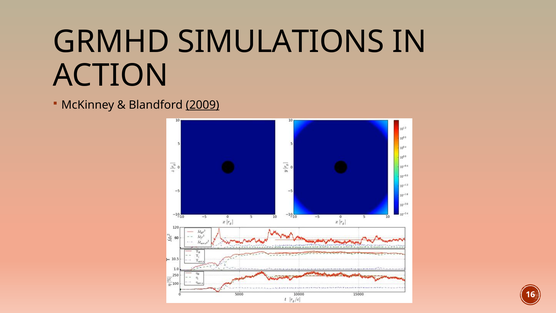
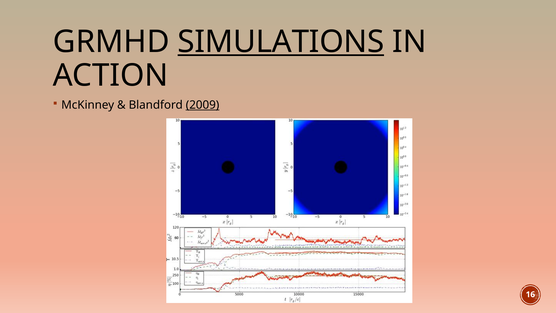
SIMULATIONS underline: none -> present (281, 42)
